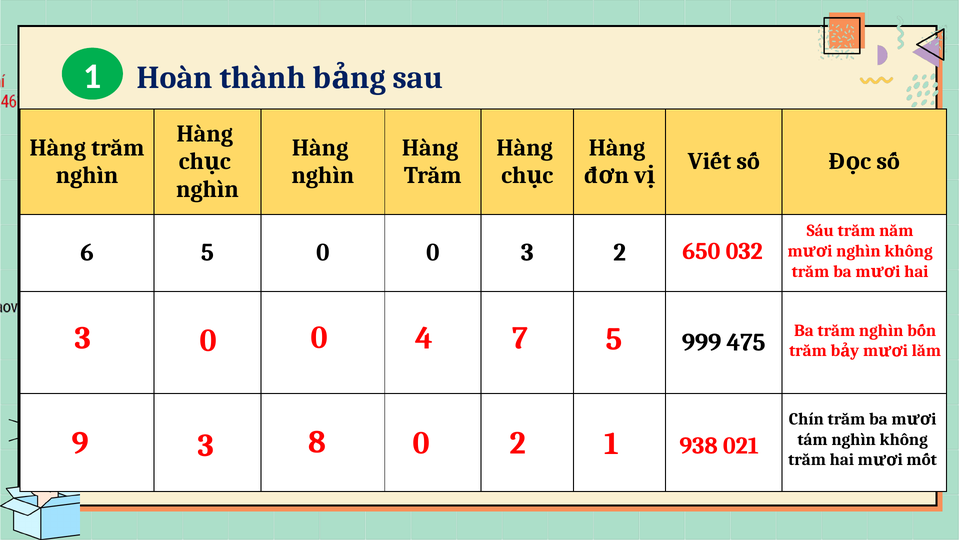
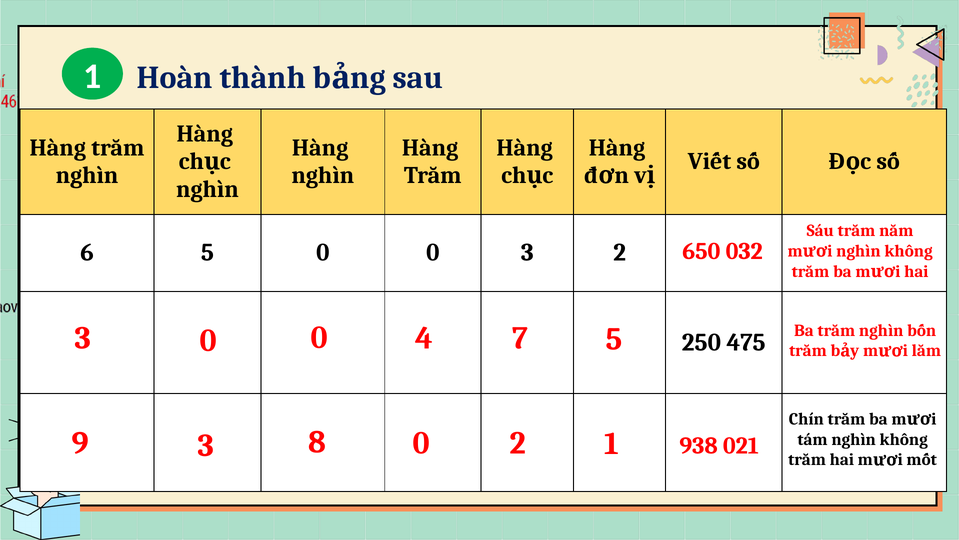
999: 999 -> 250 (701, 342)
